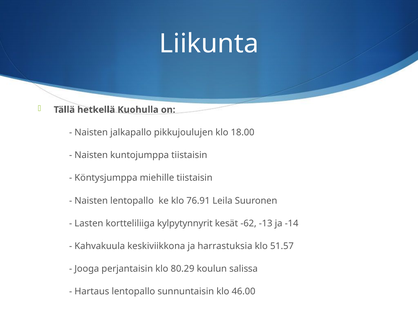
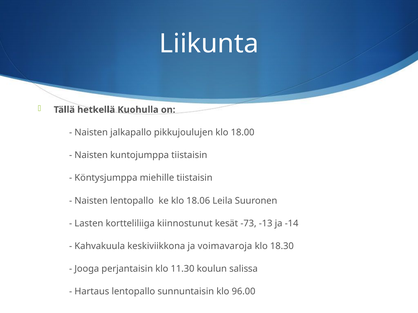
76.91: 76.91 -> 18.06 (198, 201)
kylpytynnyrit: kylpytynnyrit -> kiinnostunut (185, 224)
-62: -62 -> -73 (248, 224)
harrastuksia: harrastuksia -> voimavaroja (225, 246)
51.57: 51.57 -> 18.30 (282, 246)
80.29: 80.29 -> 11.30 (183, 269)
46.00: 46.00 -> 96.00 (244, 292)
